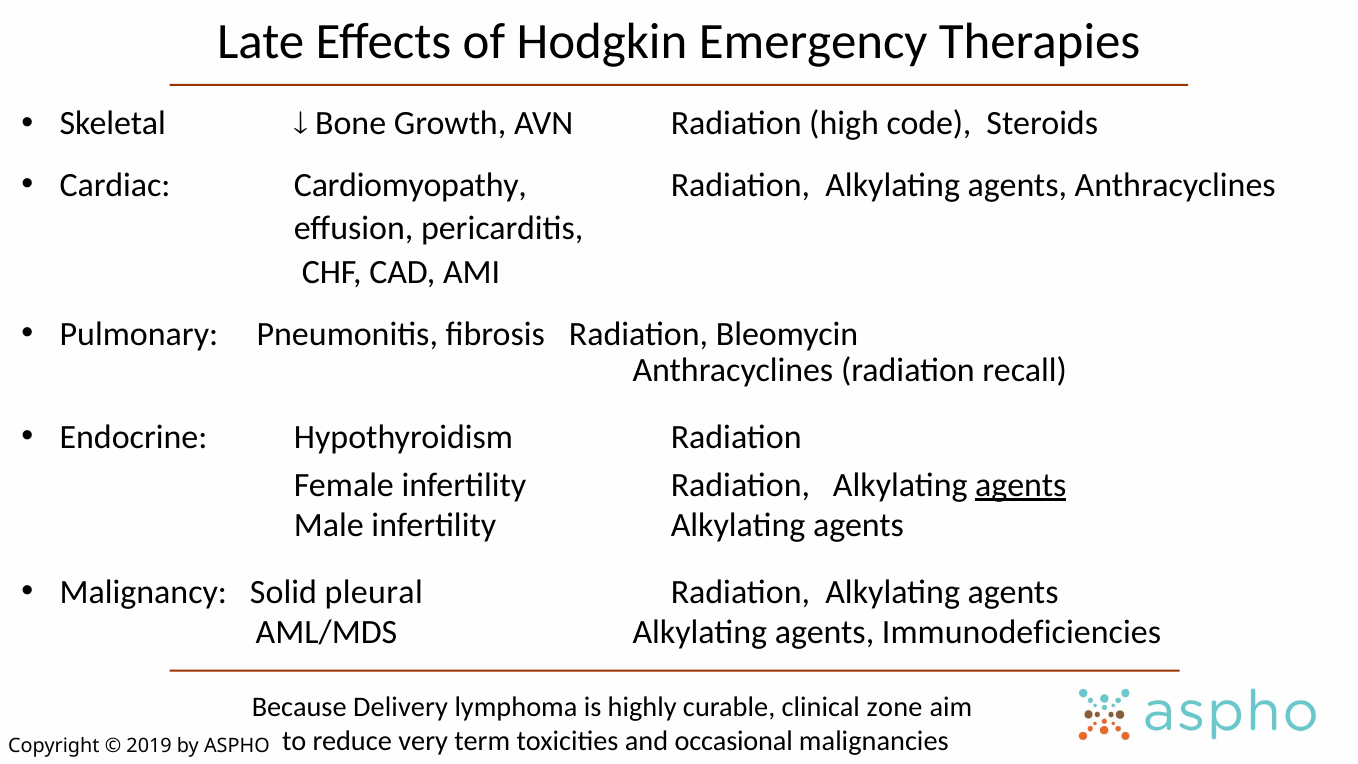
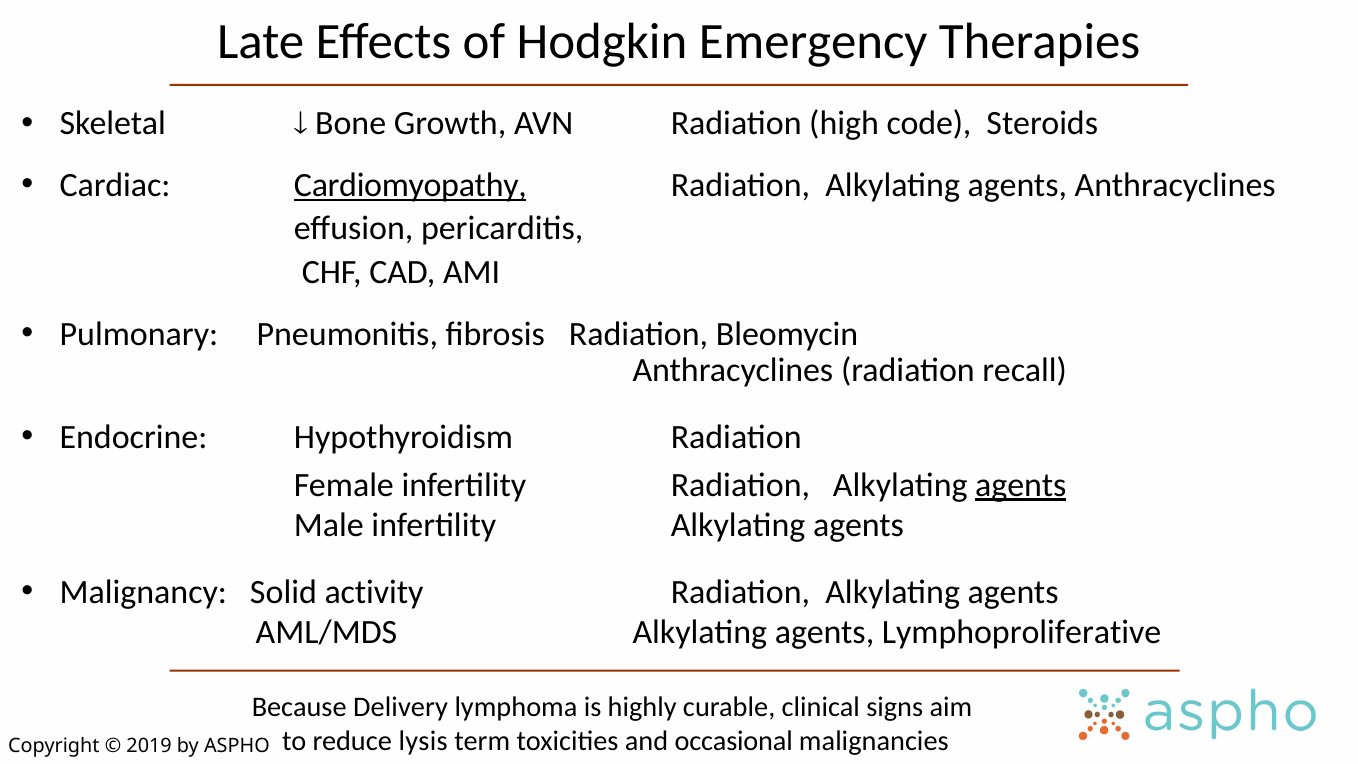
Cardiomyopathy underline: none -> present (410, 185)
pleural: pleural -> activity (374, 592)
Immunodeficiencies: Immunodeficiencies -> Lymphoproliferative (1022, 632)
zone: zone -> signs (895, 707)
very: very -> lysis (423, 741)
